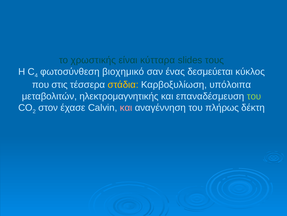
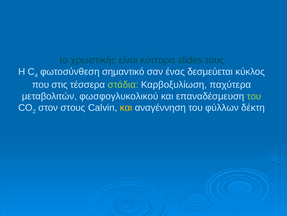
βιοχημικό: βιοχημικό -> σημαντικό (123, 71)
στάδια colour: yellow -> light green (123, 84)
υπόλοιπα: υπόλοιπα -> παχύτερα (230, 84)
ηλεκτρομαγνητικής: ηλεκτρομαγνητικής -> φωσφογλυκολικού (119, 96)
έχασε: έχασε -> στους (73, 107)
και colour: pink -> yellow (126, 107)
πλήρως: πλήρως -> φύλλων (222, 107)
